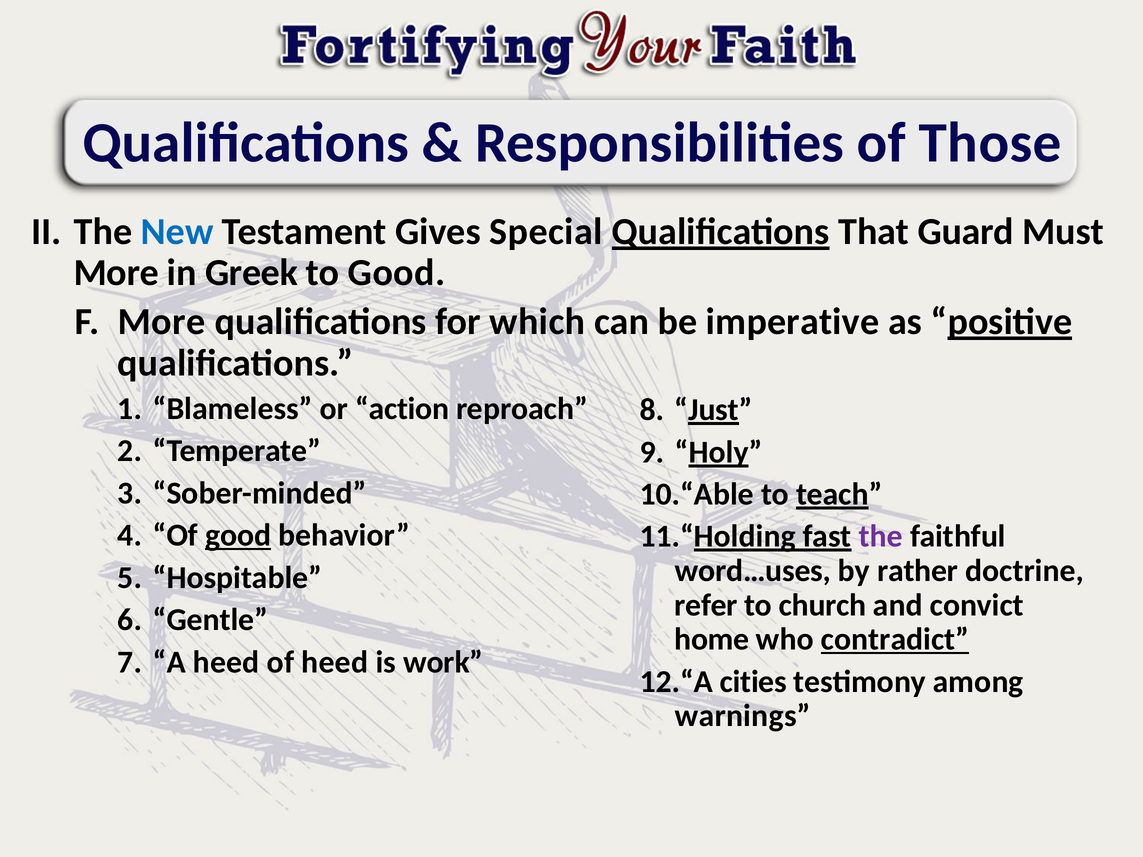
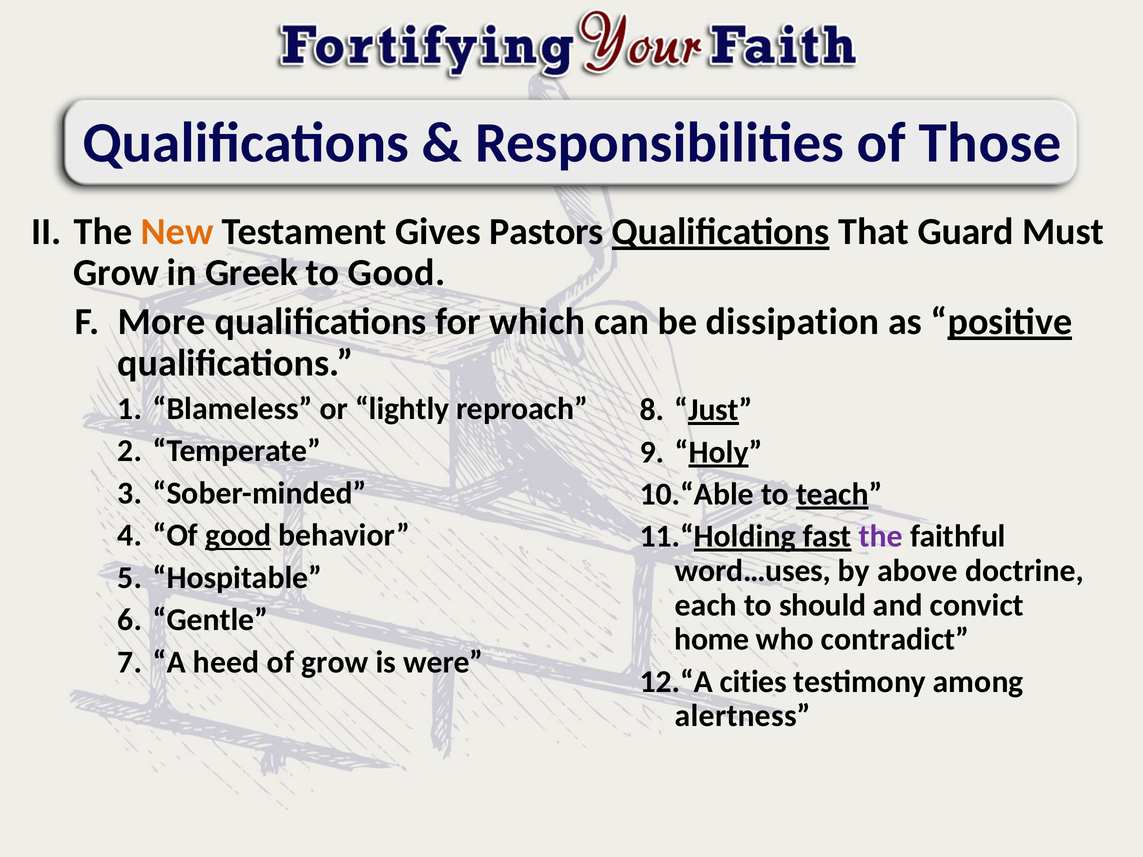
New colour: blue -> orange (177, 232)
Special: Special -> Pastors (546, 232)
More: More -> Grow (116, 273)
imperative: imperative -> dissipation (793, 322)
action: action -> lightly (402, 409)
rather: rather -> above (917, 571)
refer: refer -> each (706, 605)
church: church -> should (823, 605)
contradict underline: present -> none (895, 640)
of heed: heed -> grow (335, 662)
work: work -> were (443, 662)
warnings: warnings -> alertness (743, 716)
